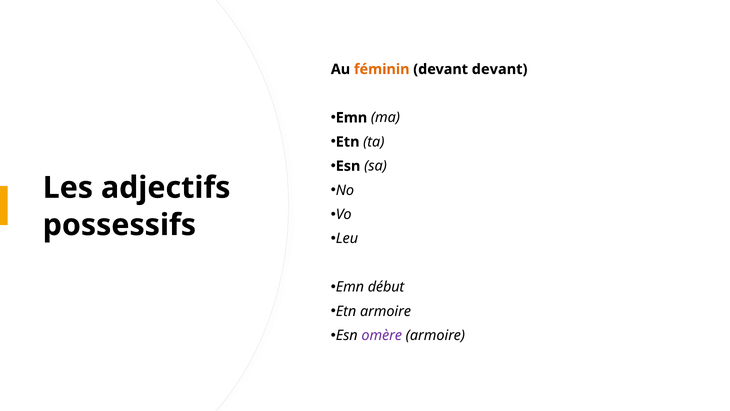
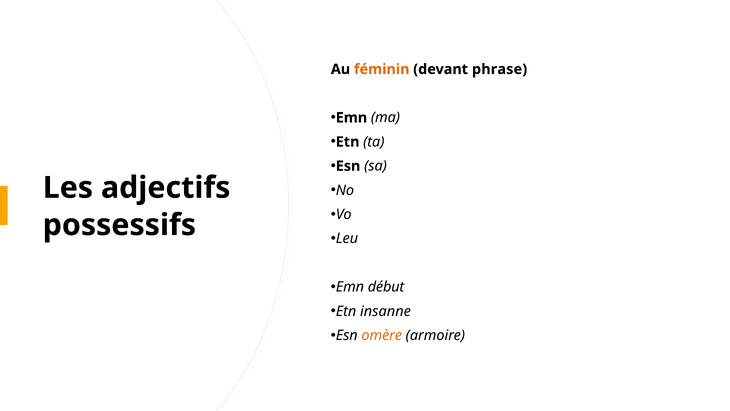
devant devant: devant -> phrase (500, 69)
Etn armoire: armoire -> insanne (385, 311)
omère colour: purple -> orange (382, 335)
